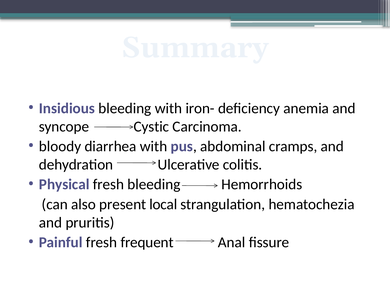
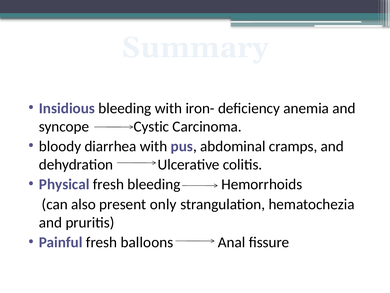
local: local -> only (163, 204)
frequent: frequent -> balloons (147, 242)
